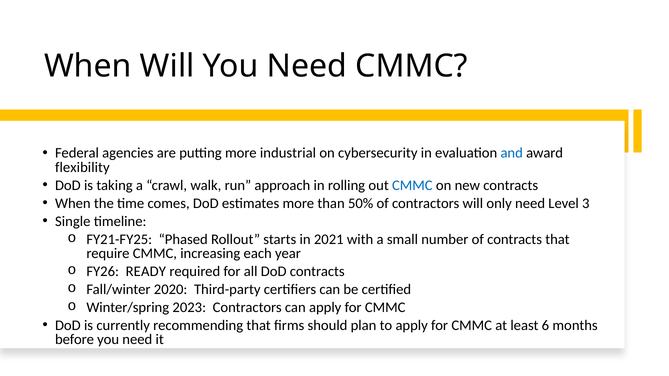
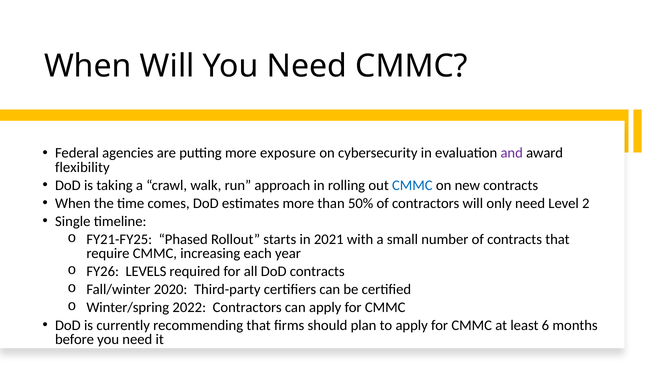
industrial: industrial -> exposure (288, 153)
and colour: blue -> purple (512, 153)
3: 3 -> 2 (586, 203)
READY: READY -> LEVELS (146, 272)
2023: 2023 -> 2022 (189, 308)
